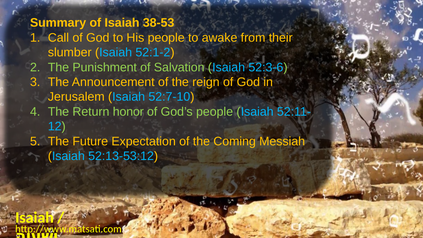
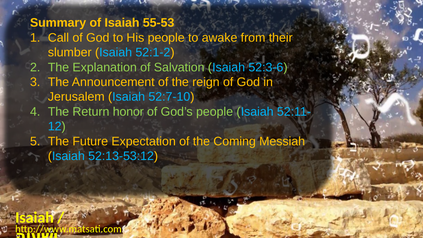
38-53: 38-53 -> 55-53 (159, 23)
Punishment: Punishment -> Explanation (105, 67)
